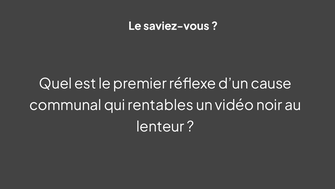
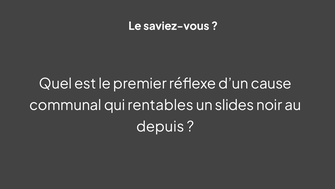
vidéo: vidéo -> slides (234, 105)
lenteur: lenteur -> depuis (160, 126)
